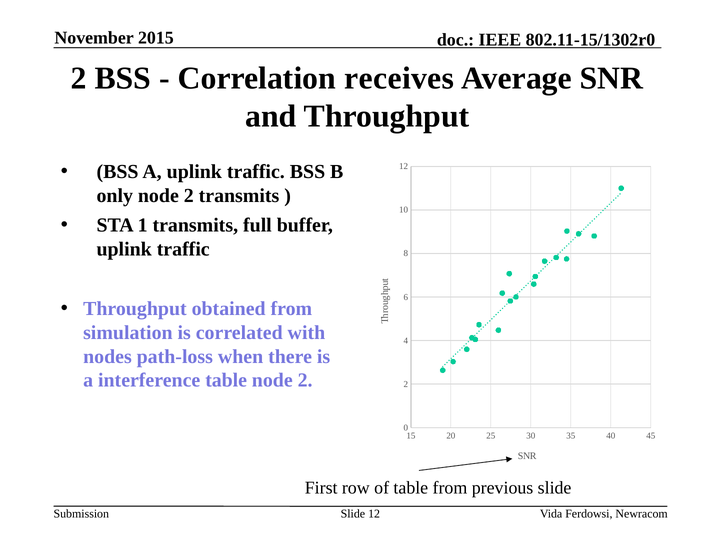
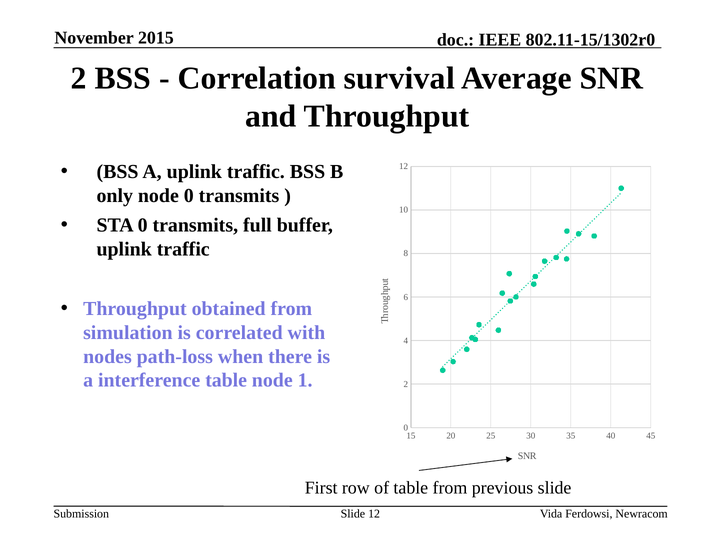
receives: receives -> survival (399, 78)
only node 2: 2 -> 0 (189, 196)
STA 1: 1 -> 0 (143, 225)
2: 2 -> 1 (305, 380)
